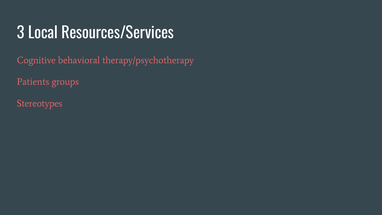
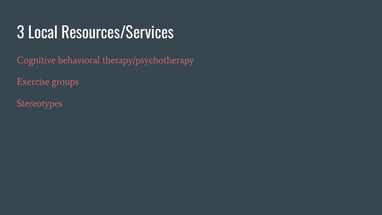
Patients: Patients -> Exercise (33, 82)
